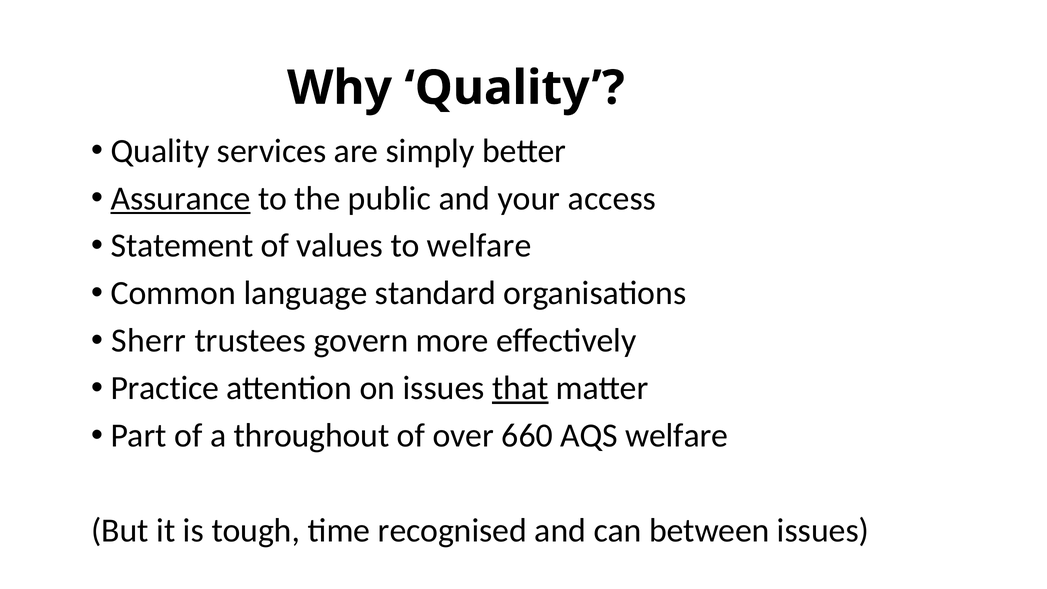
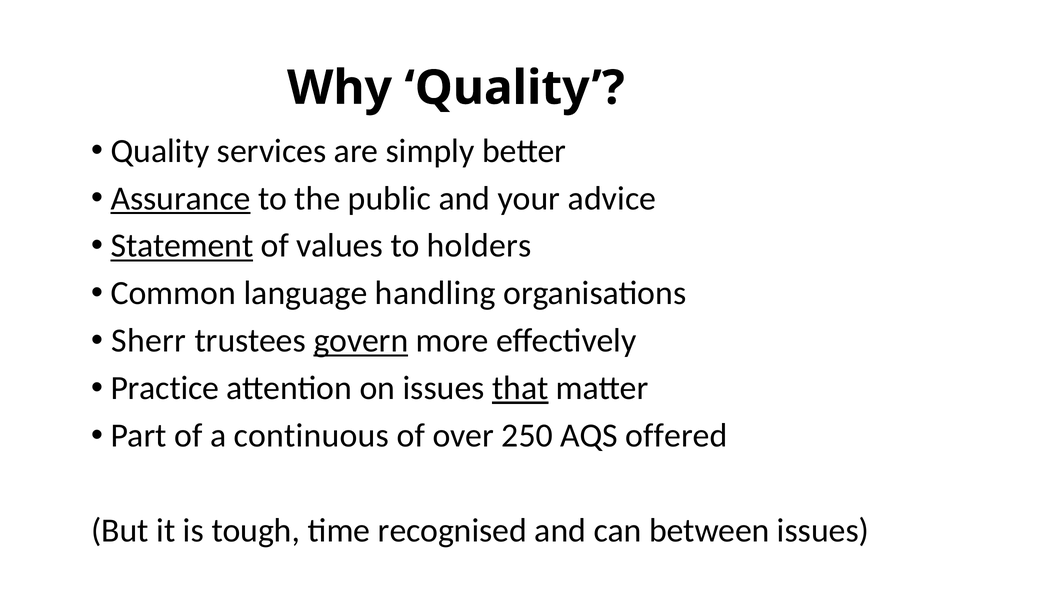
access: access -> advice (612, 198)
Statement underline: none -> present (182, 246)
to welfare: welfare -> holders (479, 246)
standard: standard -> handling (435, 293)
govern underline: none -> present (361, 341)
throughout: throughout -> continuous (311, 436)
660: 660 -> 250 (527, 436)
AQS welfare: welfare -> offered (676, 436)
